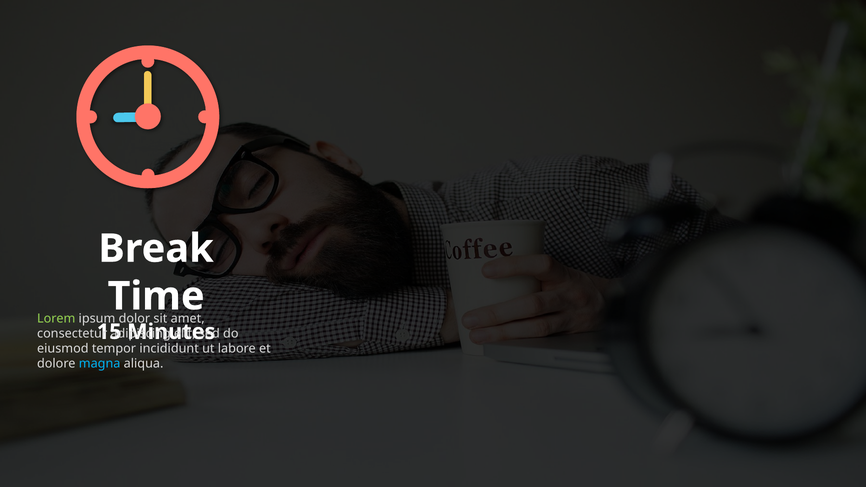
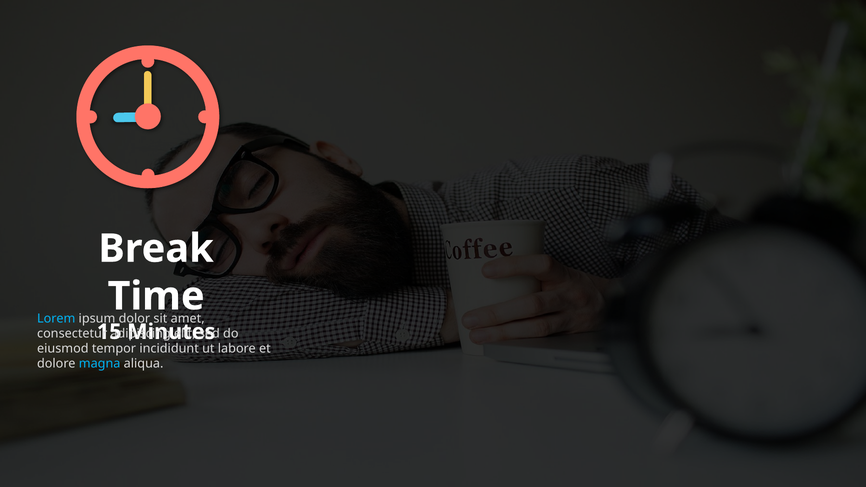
Lorem colour: light green -> light blue (56, 318)
